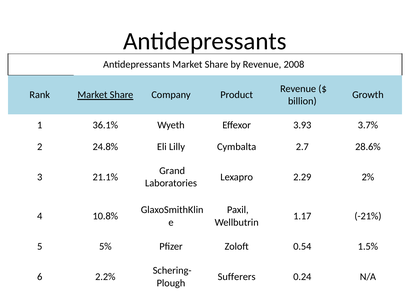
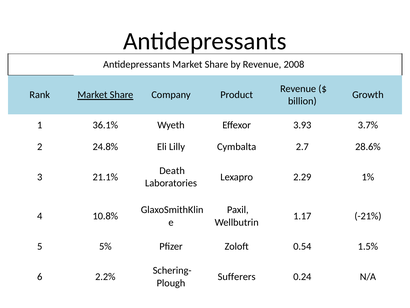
Grand: Grand -> Death (172, 170)
2%: 2% -> 1% (368, 177)
